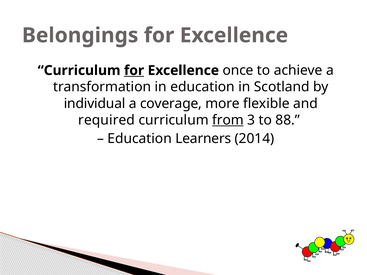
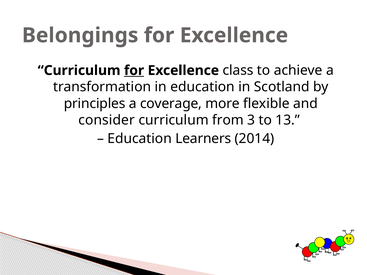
once: once -> class (238, 71)
individual: individual -> principles (95, 104)
required: required -> consider (107, 120)
from underline: present -> none (228, 120)
88: 88 -> 13 (288, 120)
